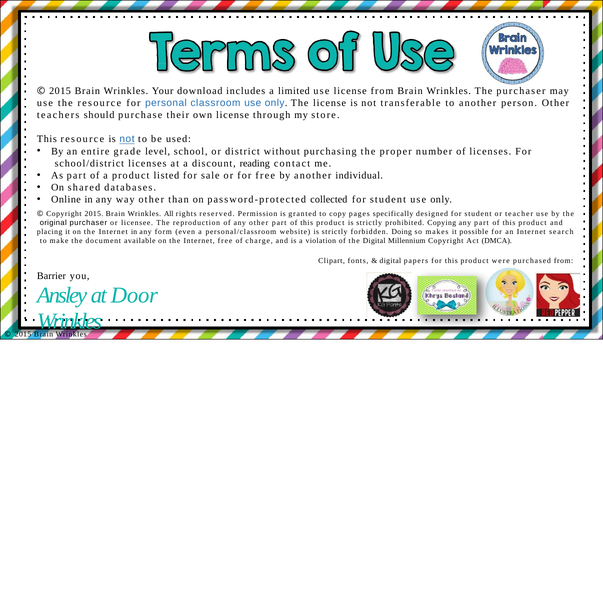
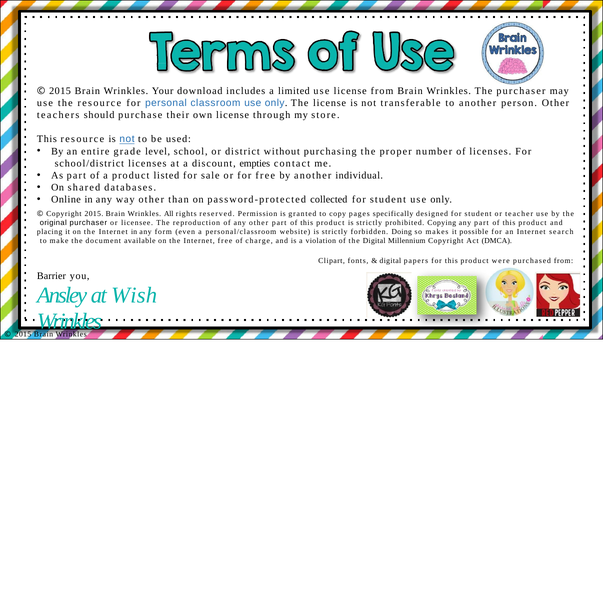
reading: reading -> empties (255, 163)
Door: Door -> Wish (134, 295)
